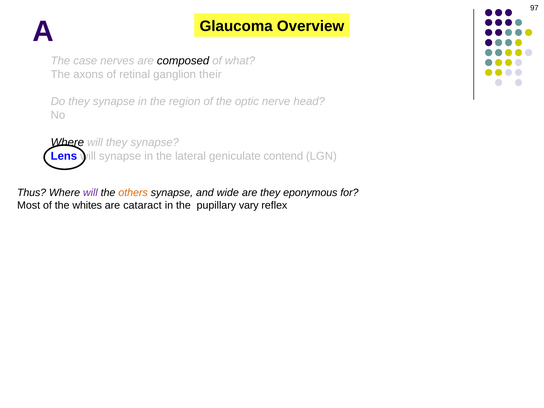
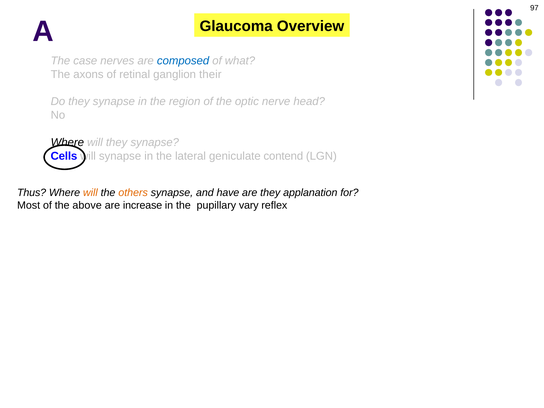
composed colour: black -> blue (183, 61)
Lens: Lens -> Cells (64, 156)
will colour: purple -> orange (90, 193)
wide: wide -> have (228, 193)
eponymous: eponymous -> applanation (310, 193)
whites: whites -> above (87, 205)
cataract: cataract -> increase (143, 205)
